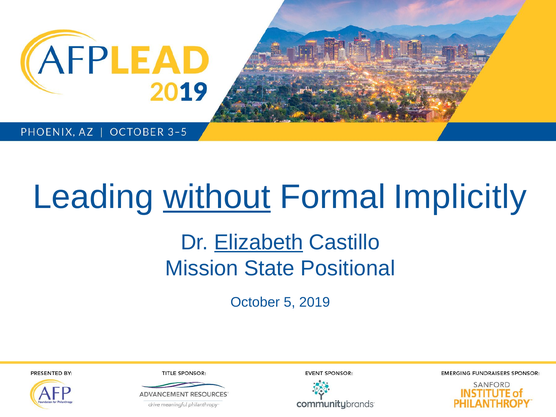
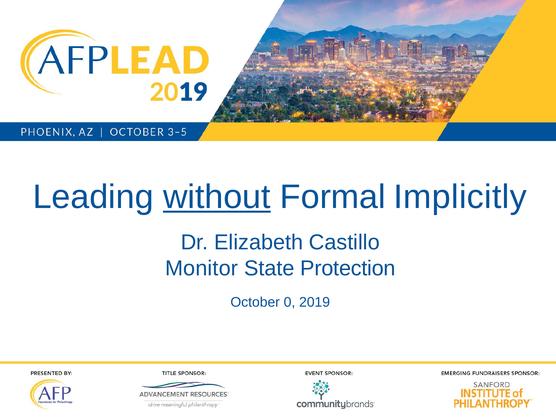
Elizabeth underline: present -> none (259, 242)
Mission: Mission -> Monitor (202, 268)
Positional: Positional -> Protection (348, 268)
5: 5 -> 0 (289, 302)
